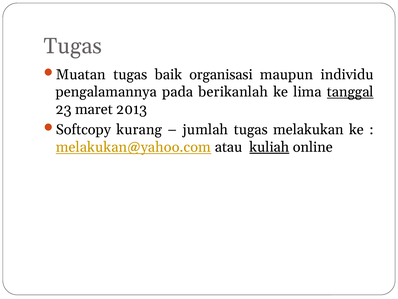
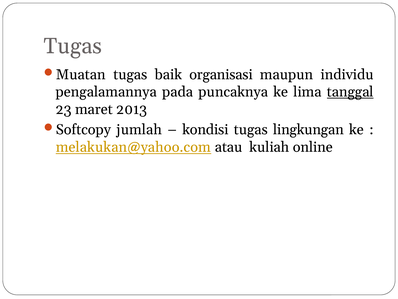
berikanlah: berikanlah -> puncaknya (233, 92)
kurang: kurang -> jumlah (139, 130)
jumlah: jumlah -> kondisi (205, 130)
melakukan: melakukan -> lingkungan (308, 130)
kuliah underline: present -> none (269, 147)
